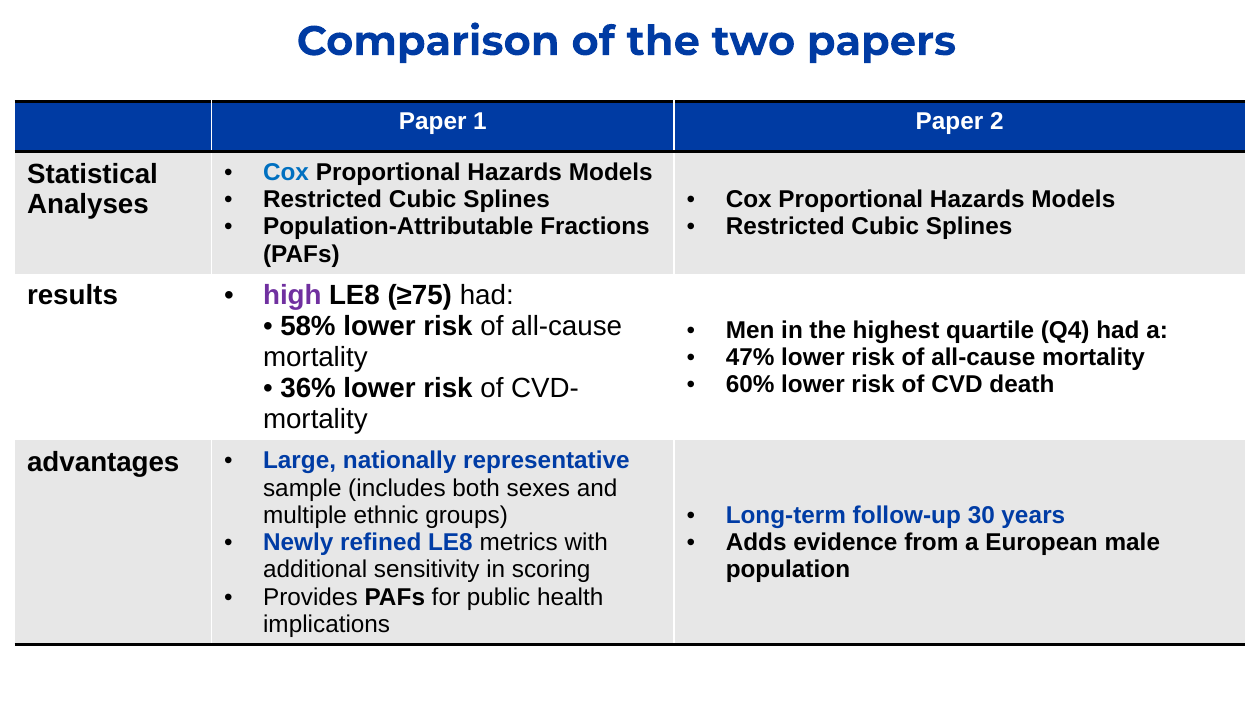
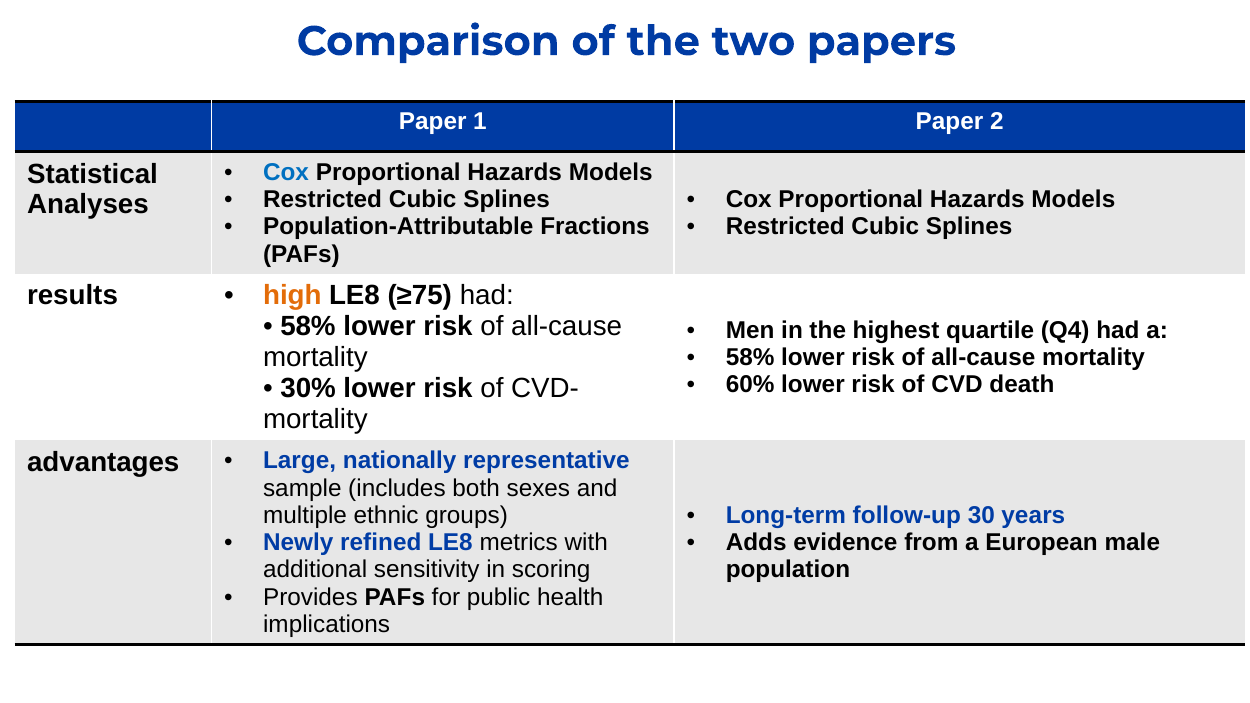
high colour: purple -> orange (292, 296)
47%: 47% -> 58% (750, 357)
36%: 36% -> 30% (308, 388)
